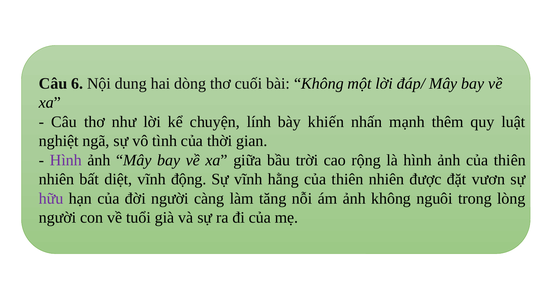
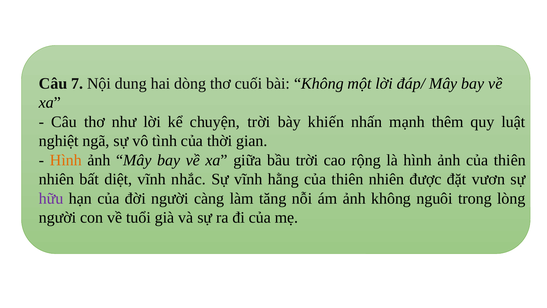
6: 6 -> 7 (77, 83)
chuyện lính: lính -> trời (259, 122)
Hình colour: purple -> orange (66, 160)
động: động -> nhắc (189, 179)
